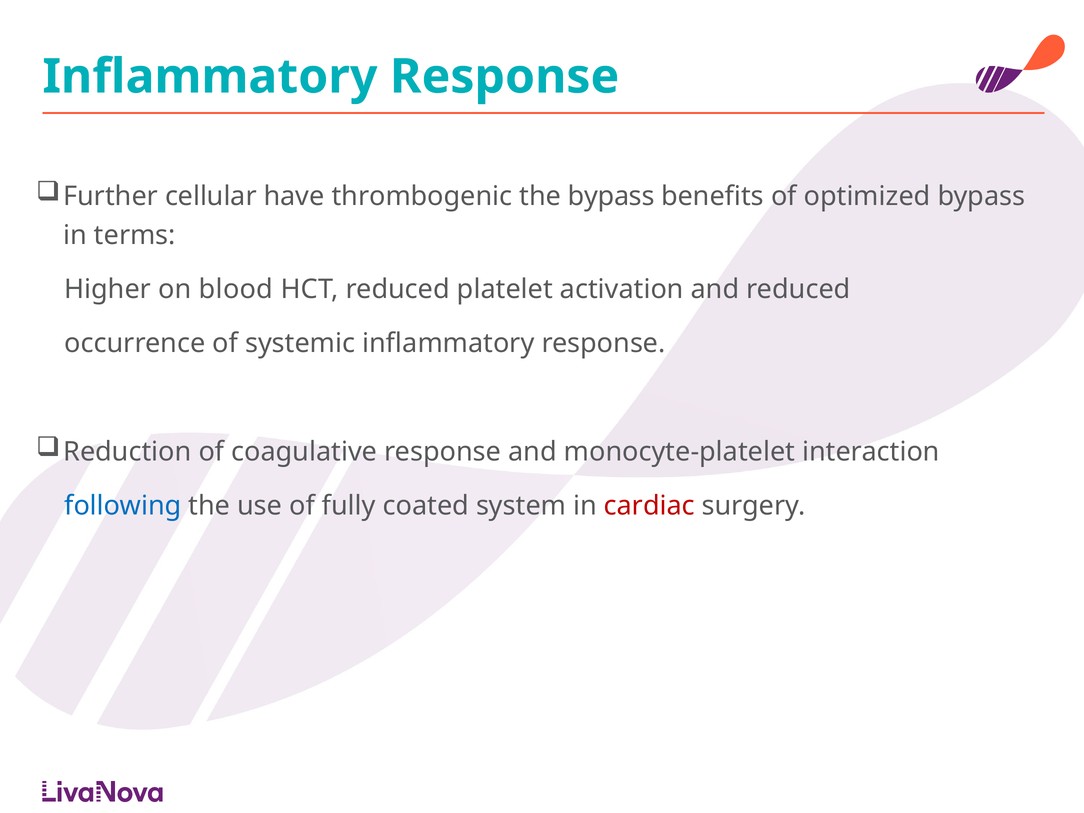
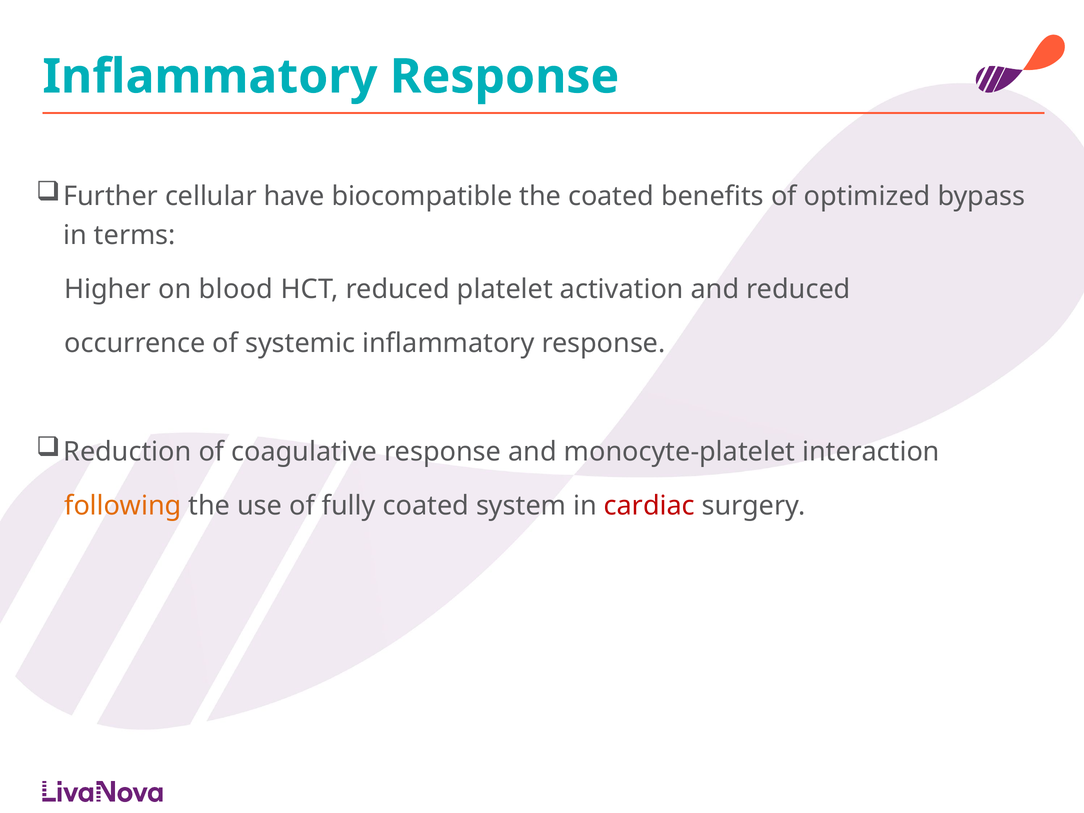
thrombogenic: thrombogenic -> biocompatible (422, 196)
the bypass: bypass -> coated (611, 196)
following colour: blue -> orange (123, 506)
